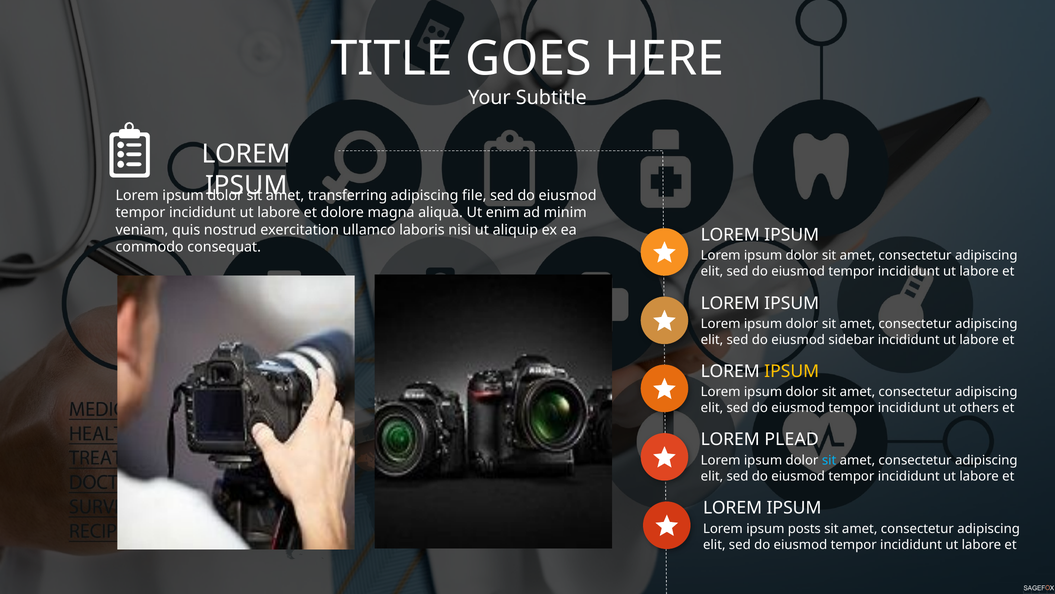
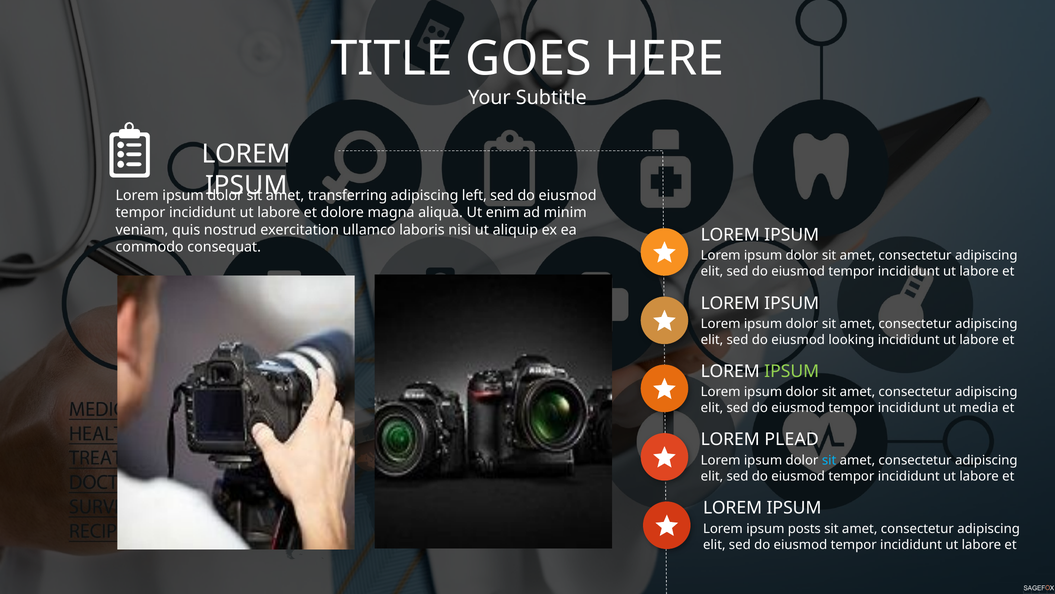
file: file -> left (474, 195)
sidebar: sidebar -> looking (851, 340)
IPSUM colour: yellow -> light green (792, 371)
others: others -> media (979, 408)
